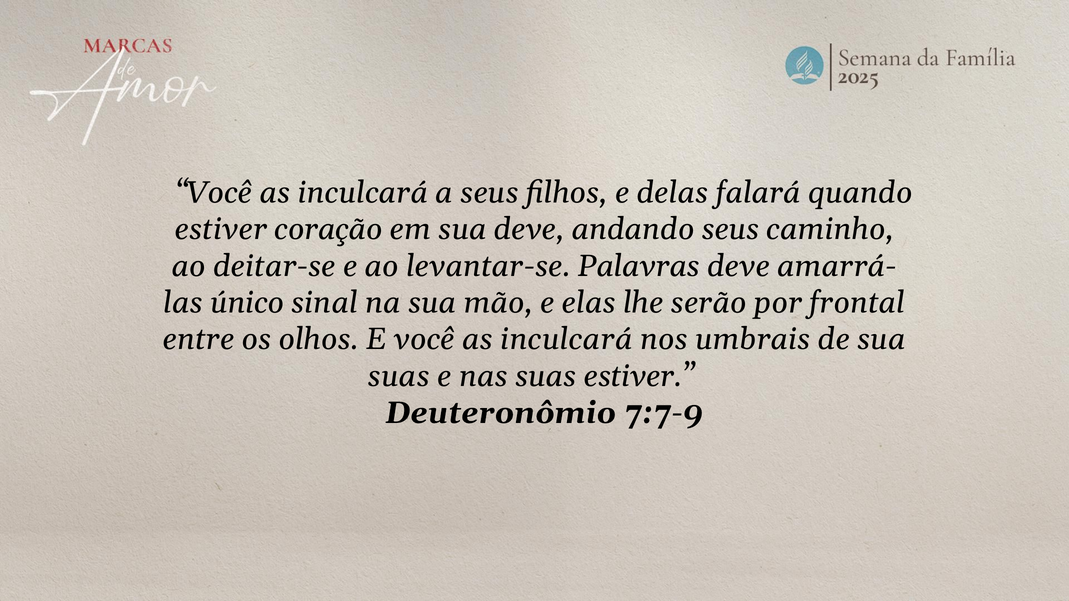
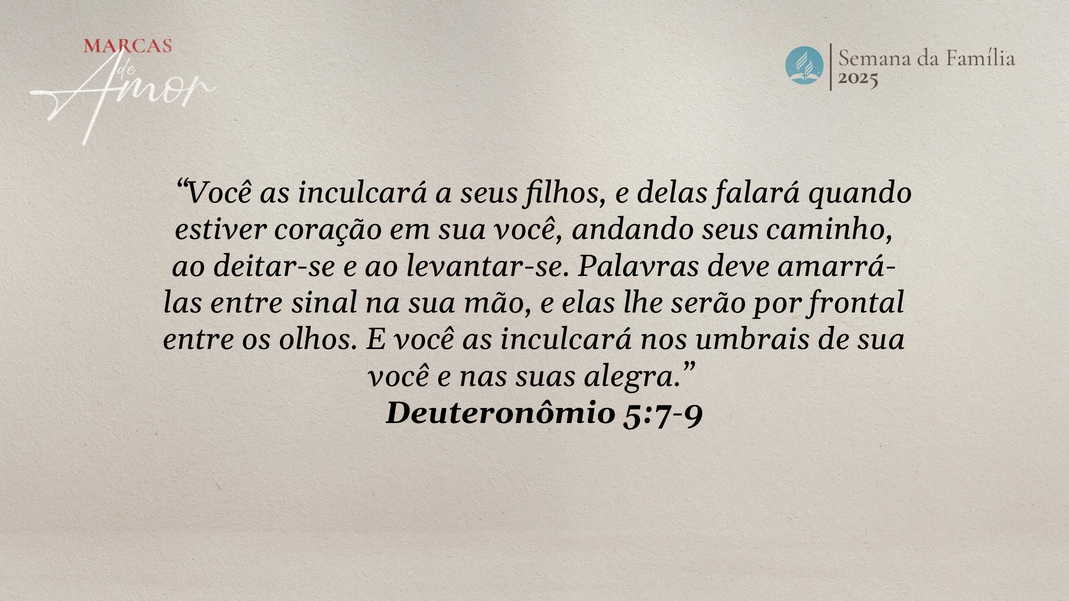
em sua deve: deve -> você (529, 229)
único: único -> entre (247, 303)
suas: suas -> você (399, 376)
suas estiver: estiver -> alegra (639, 376)
7:7-9: 7:7-9 -> 5:7-9 (664, 413)
